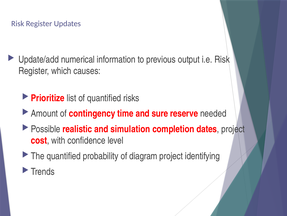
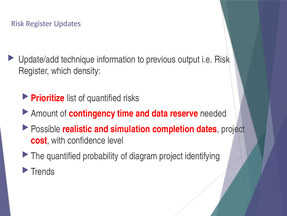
numerical: numerical -> technique (78, 59)
causes: causes -> density (87, 71)
sure: sure -> data (160, 113)
